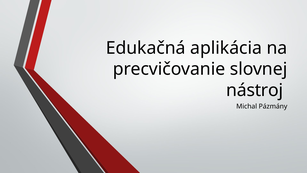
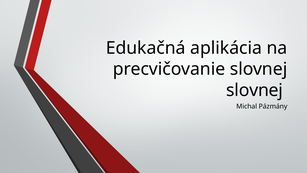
nástroj: nástroj -> slovnej (255, 90)
